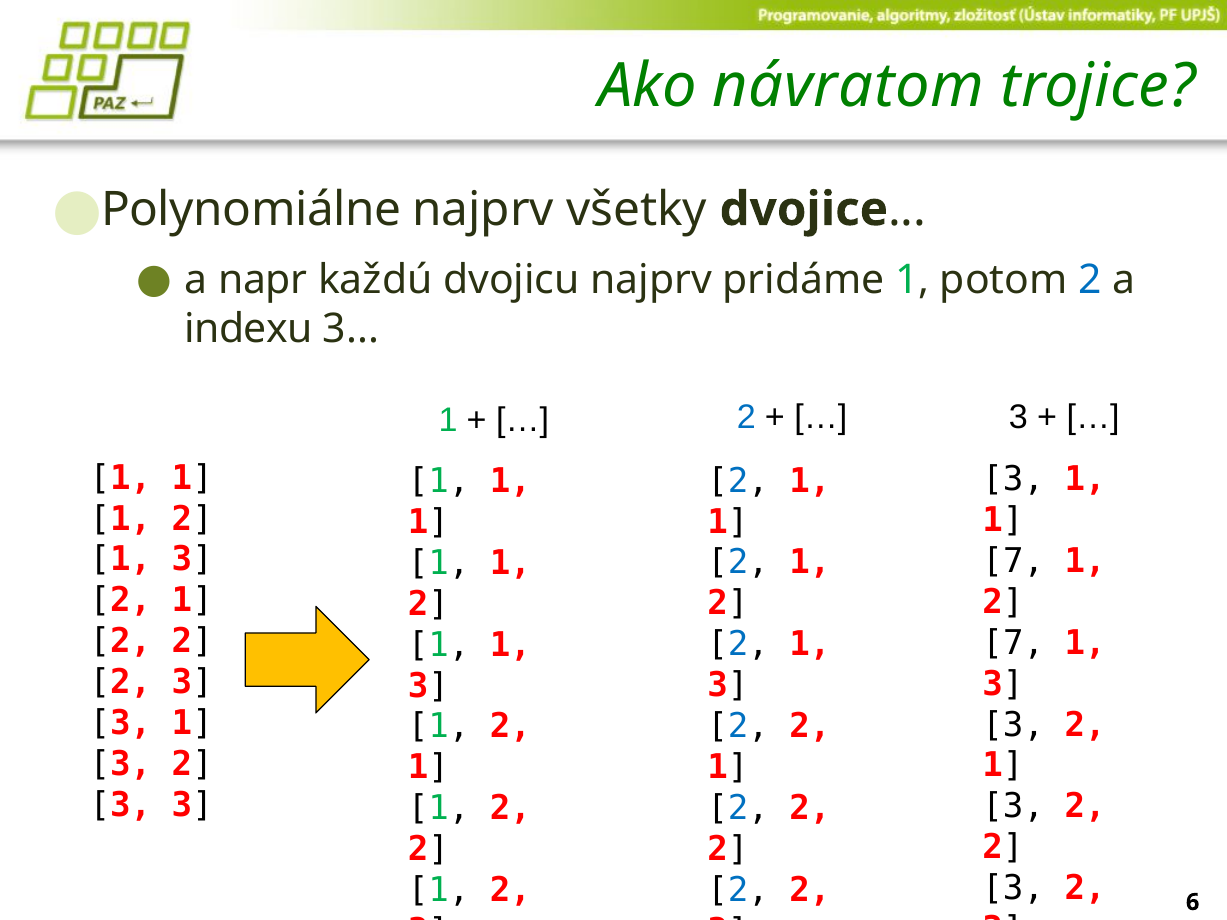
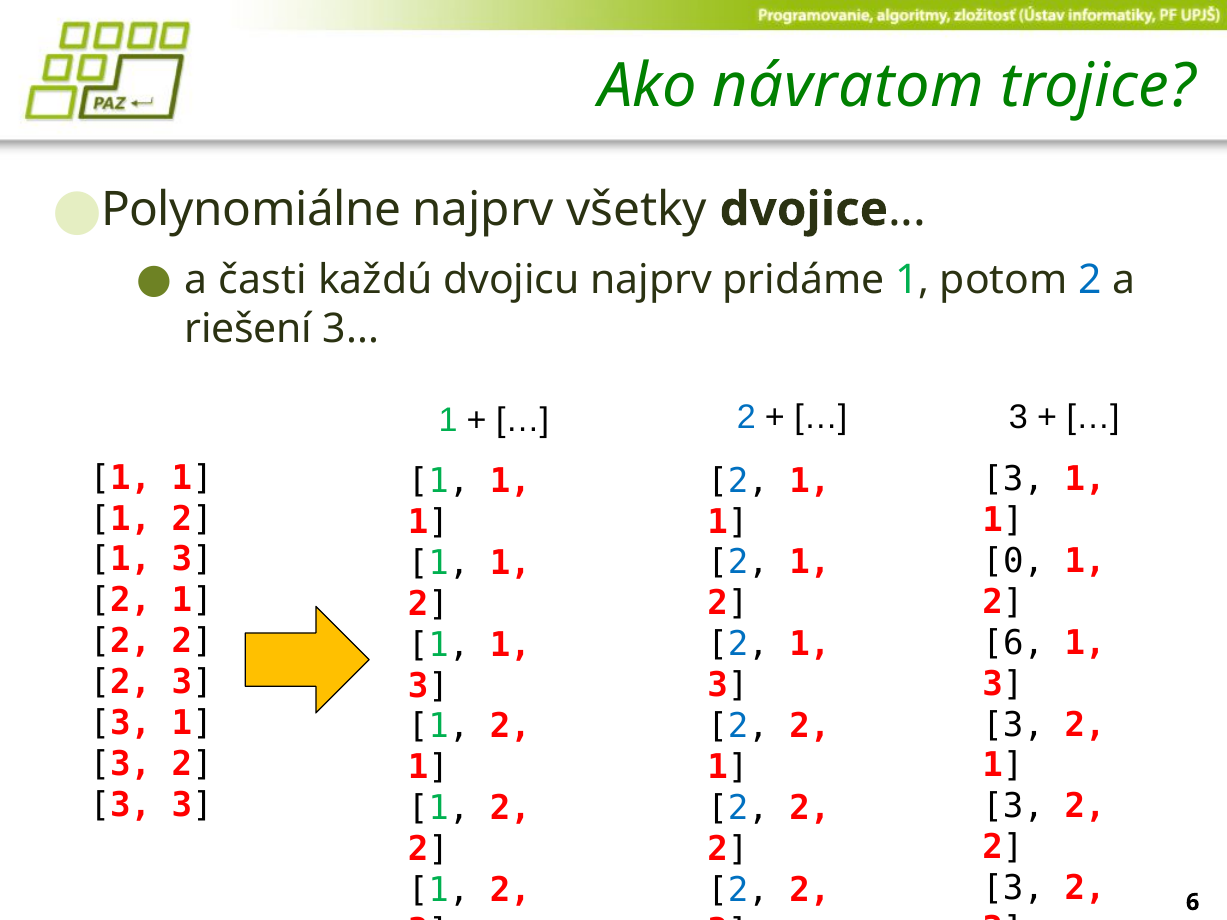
napr: napr -> časti (263, 280)
indexu: indexu -> riešení (249, 329)
7: 7 -> 0 (1013, 561)
7: 7 -> 6 (1013, 643)
